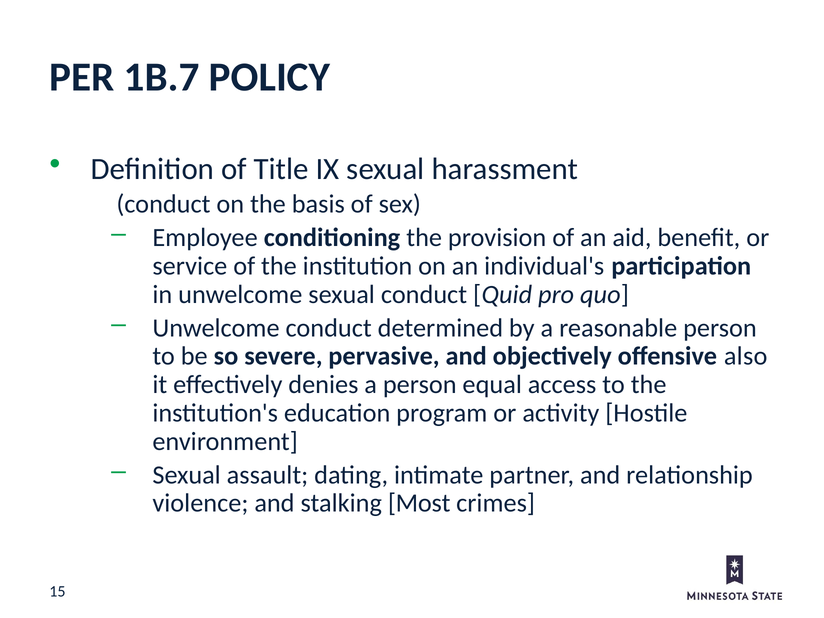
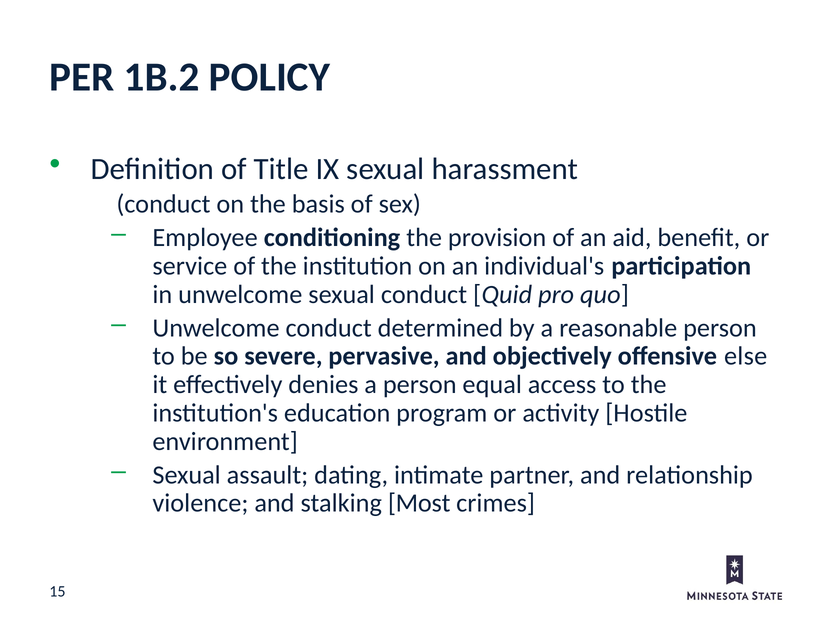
1B.7: 1B.7 -> 1B.2 (162, 77)
also: also -> else (746, 356)
